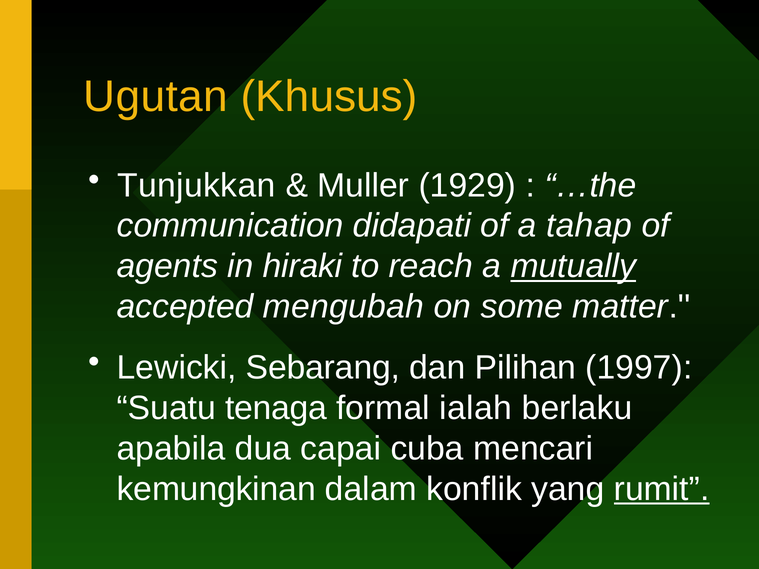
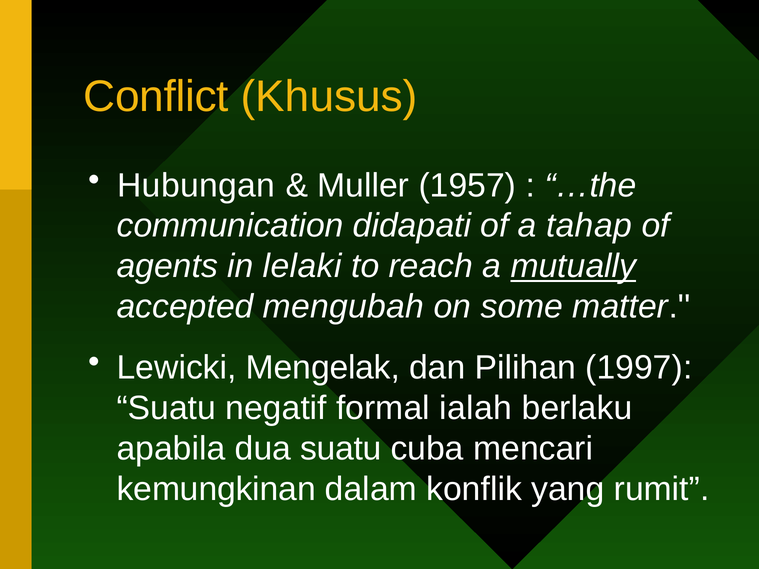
Ugutan: Ugutan -> Conflict (156, 97)
Tunjukkan: Tunjukkan -> Hubungan (196, 185)
1929: 1929 -> 1957 (467, 185)
hiraki: hiraki -> lelaki (302, 266)
Sebarang: Sebarang -> Mengelak (323, 368)
tenaga: tenaga -> negatif (276, 408)
dua capai: capai -> suatu (341, 449)
rumit underline: present -> none (662, 489)
